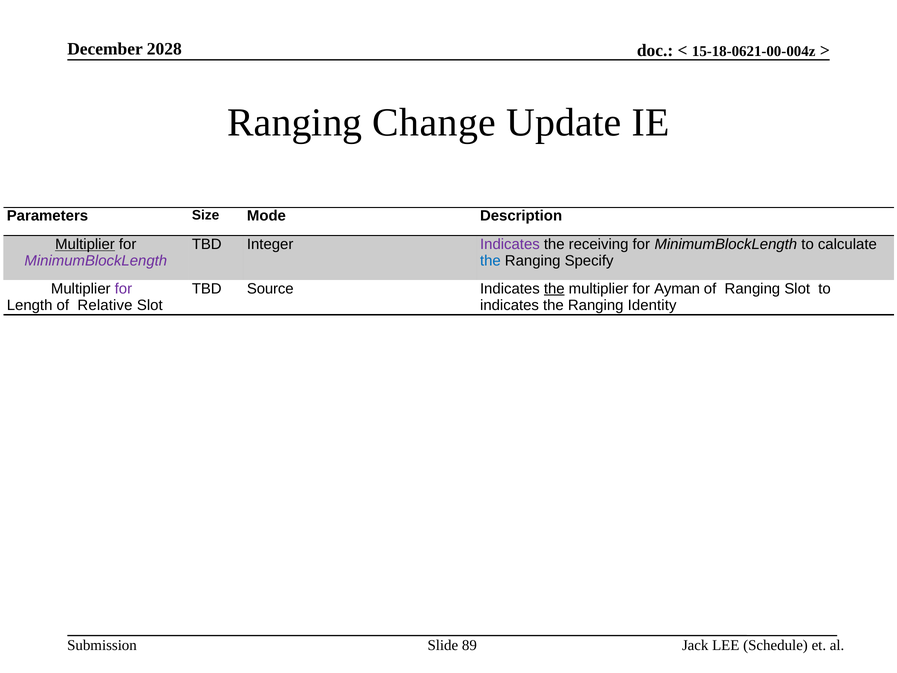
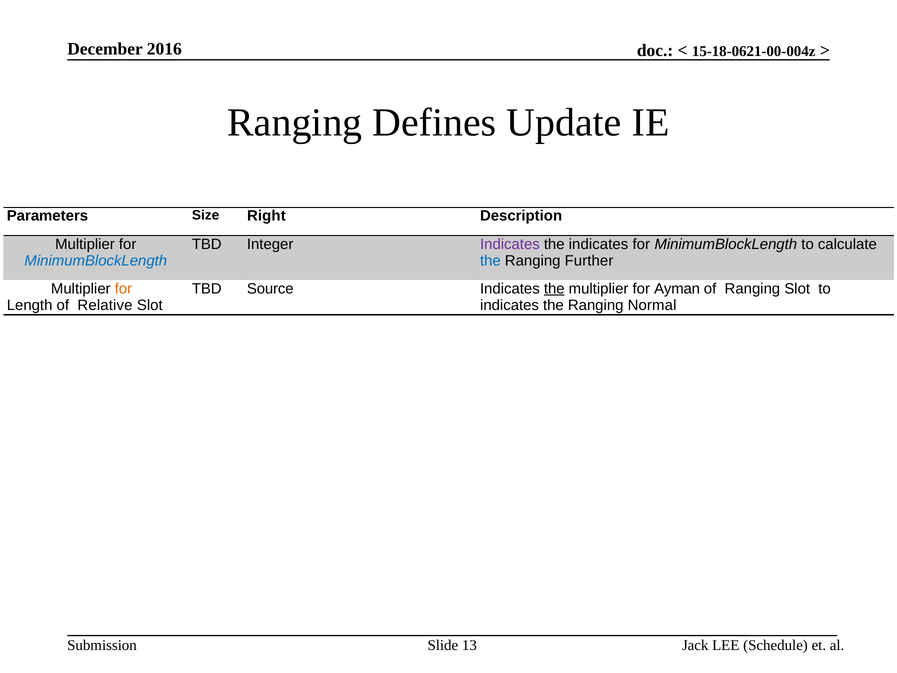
2028: 2028 -> 2016 (164, 49)
Change: Change -> Defines (434, 122)
Mode: Mode -> Right (266, 216)
Multiplier underline: present -> none (85, 244)
the receiving: receiving -> indicates (599, 244)
MinimumBlockLength colour: purple -> blue (96, 261)
Specify: Specify -> Further (589, 261)
for colour: purple -> orange (123, 289)
Identity: Identity -> Normal (652, 305)
89: 89 -> 13 (469, 645)
